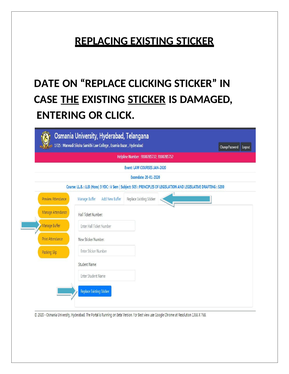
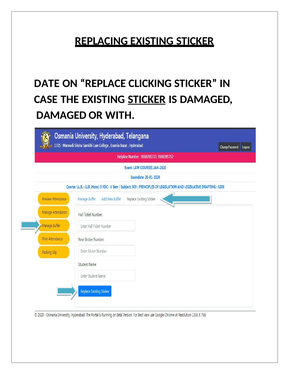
THE underline: present -> none (70, 99)
ENTERING: ENTERING -> DAMAGED (61, 115)
CLICK: CLICK -> WITH (120, 115)
